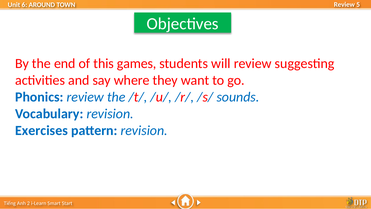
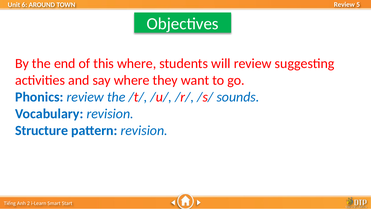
this games: games -> where (137, 64)
Exercises: Exercises -> Structure (42, 130)
